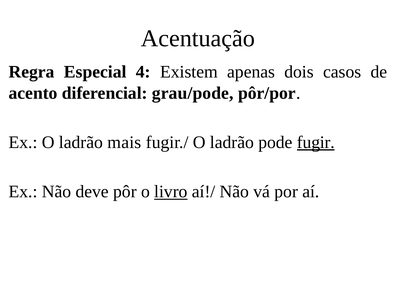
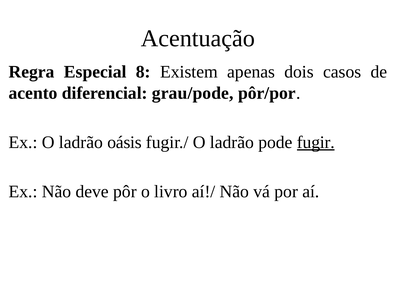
4: 4 -> 8 (143, 72)
mais: mais -> oásis (125, 142)
livro underline: present -> none (171, 192)
